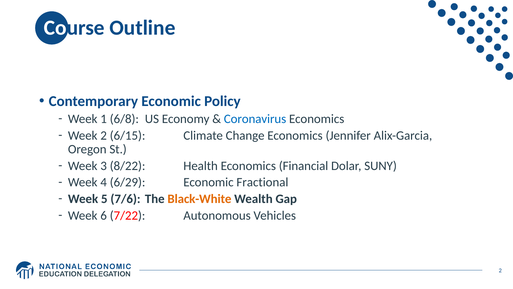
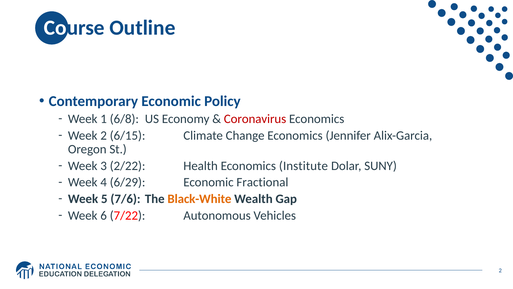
Coronavirus colour: blue -> red (255, 119)
8/22: 8/22 -> 2/22 (128, 166)
Financial: Financial -> Institute (303, 166)
